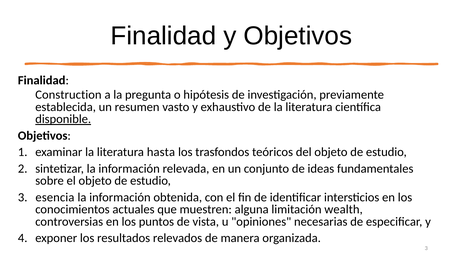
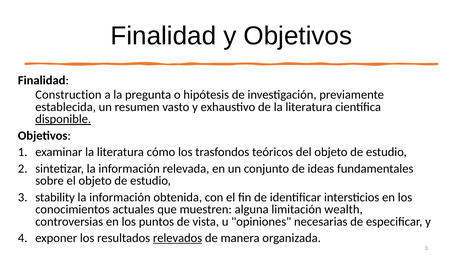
hasta: hasta -> cómo (161, 152)
esencia: esencia -> stability (55, 198)
relevados underline: none -> present (178, 238)
